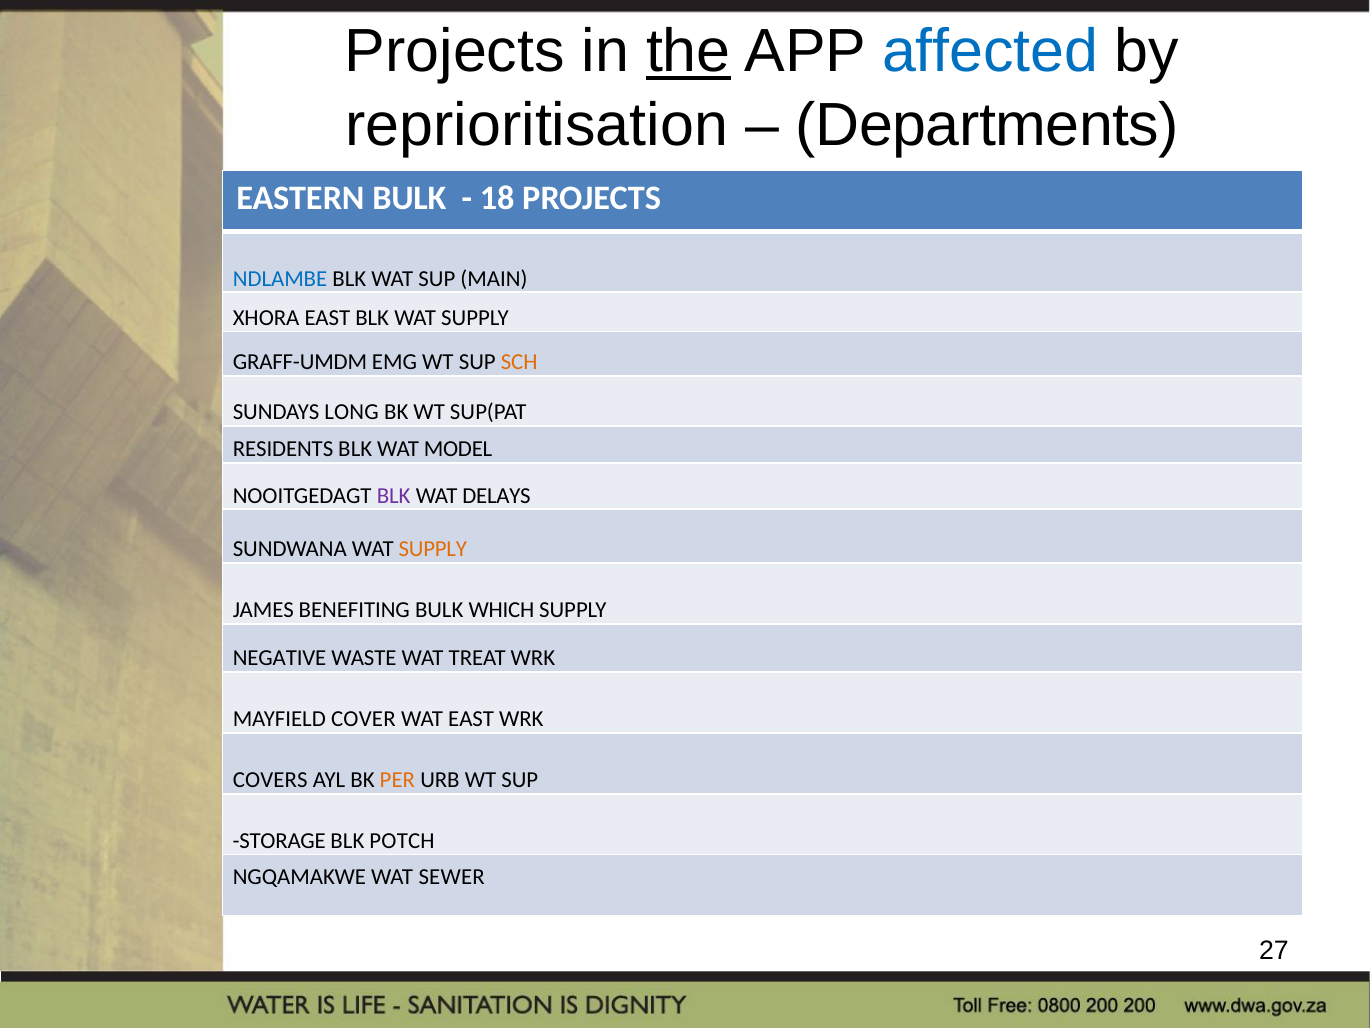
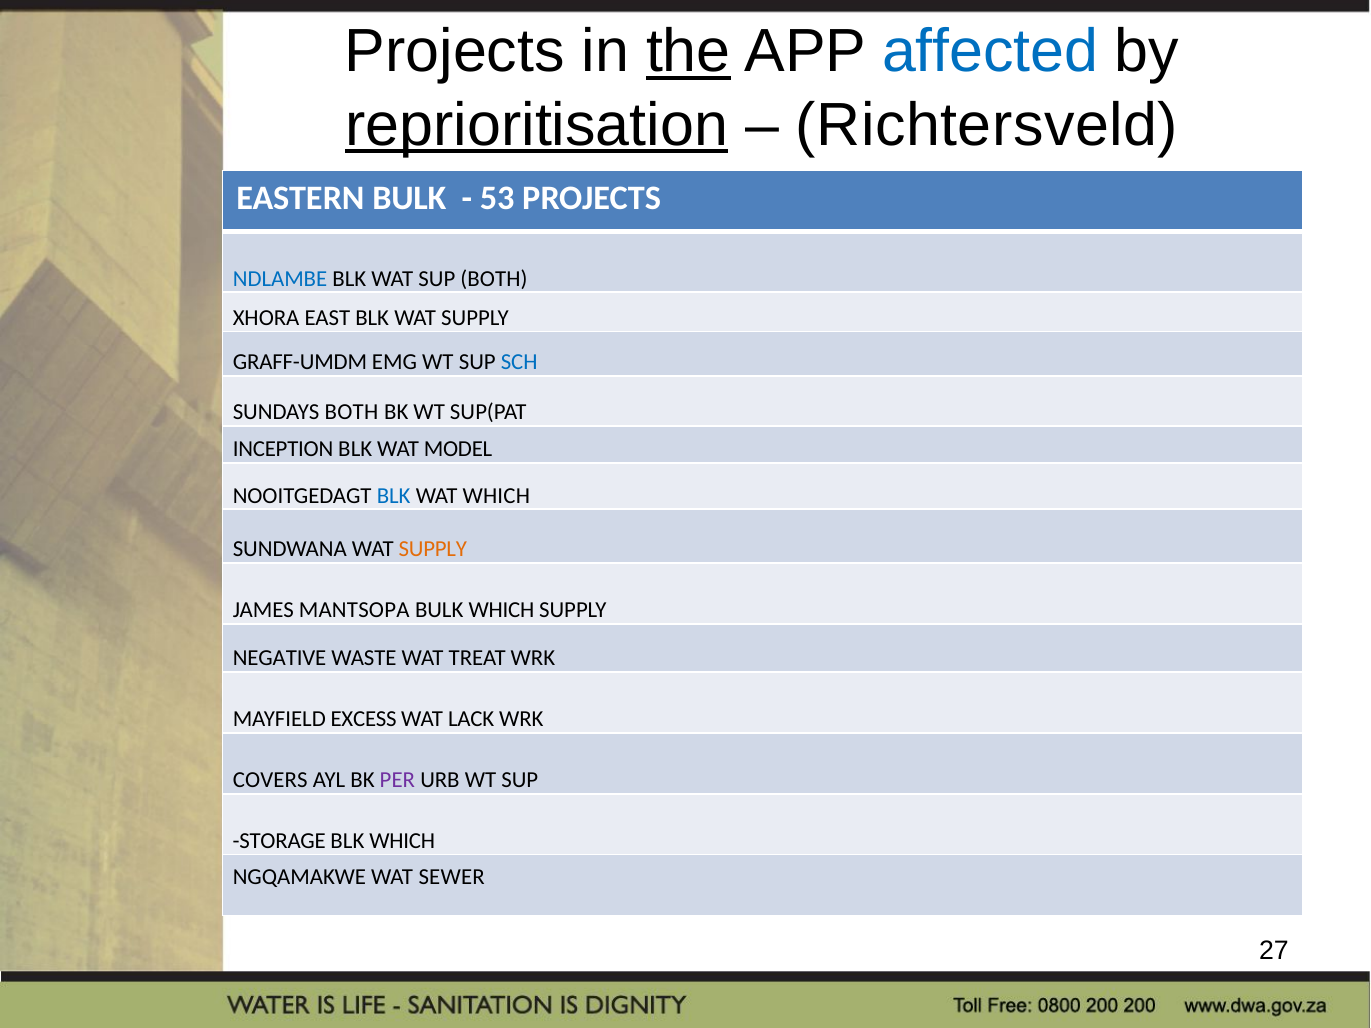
reprioritisation underline: none -> present (537, 125)
Departments: Departments -> Richtersveld (987, 125)
18: 18 -> 53 (497, 199)
SUP MAIN: MAIN -> BOTH (494, 279)
SCH colour: orange -> blue (519, 362)
SUNDAYS LONG: LONG -> BOTH (352, 412)
RESIDENTS: RESIDENTS -> INCEPTION (283, 449)
BLK colour: purple -> blue (394, 496)
WAT DELAYS: DELAYS -> WHICH (496, 496)
BENEFITING: BENEFITING -> MANTSOPA (354, 610)
COVER: COVER -> EXCESS (364, 719)
WAT EAST: EAST -> LACK (471, 719)
PER colour: orange -> purple (397, 780)
BLK POTCH: POTCH -> WHICH (402, 841)
